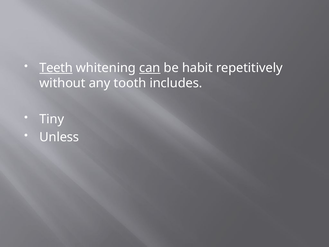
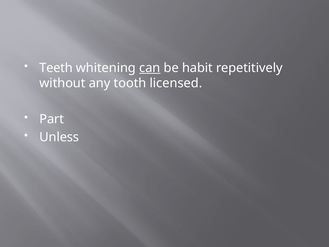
Teeth underline: present -> none (56, 68)
includes: includes -> licensed (176, 83)
Tiny: Tiny -> Part (52, 119)
